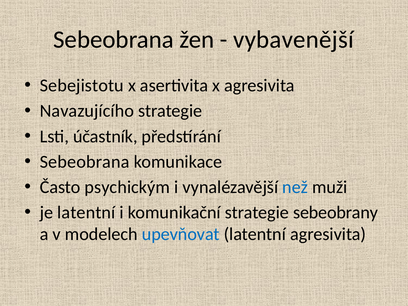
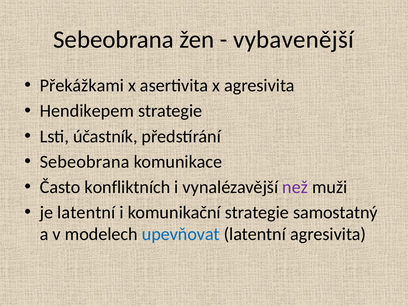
Sebejistotu: Sebejistotu -> Překážkami (82, 86)
Navazujícího: Navazujícího -> Hendikepem (87, 111)
psychickým: psychickým -> konfliktních (127, 187)
než colour: blue -> purple (295, 187)
sebeobrany: sebeobrany -> samostatný (335, 213)
